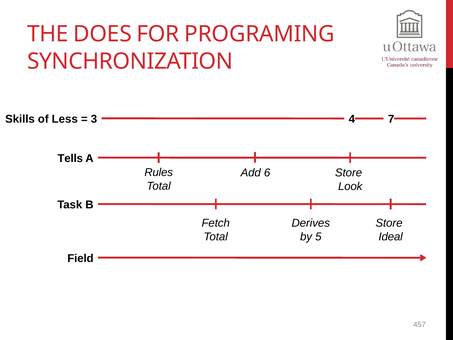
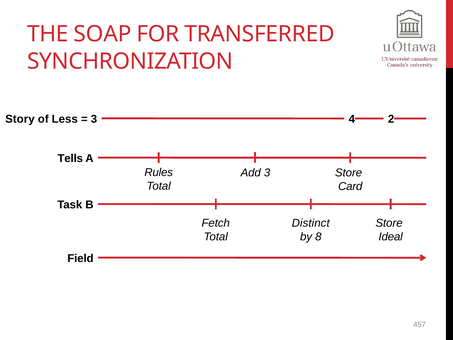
DOES: DOES -> SOAP (102, 34)
PROGRAMING: PROGRAMING -> TRANSFERRED (260, 34)
Skills: Skills -> Story (20, 119)
7: 7 -> 2 (391, 119)
Add 6: 6 -> 3 (267, 173)
Look: Look -> Card (350, 186)
Derives: Derives -> Distinct (311, 223)
5: 5 -> 8 (318, 237)
